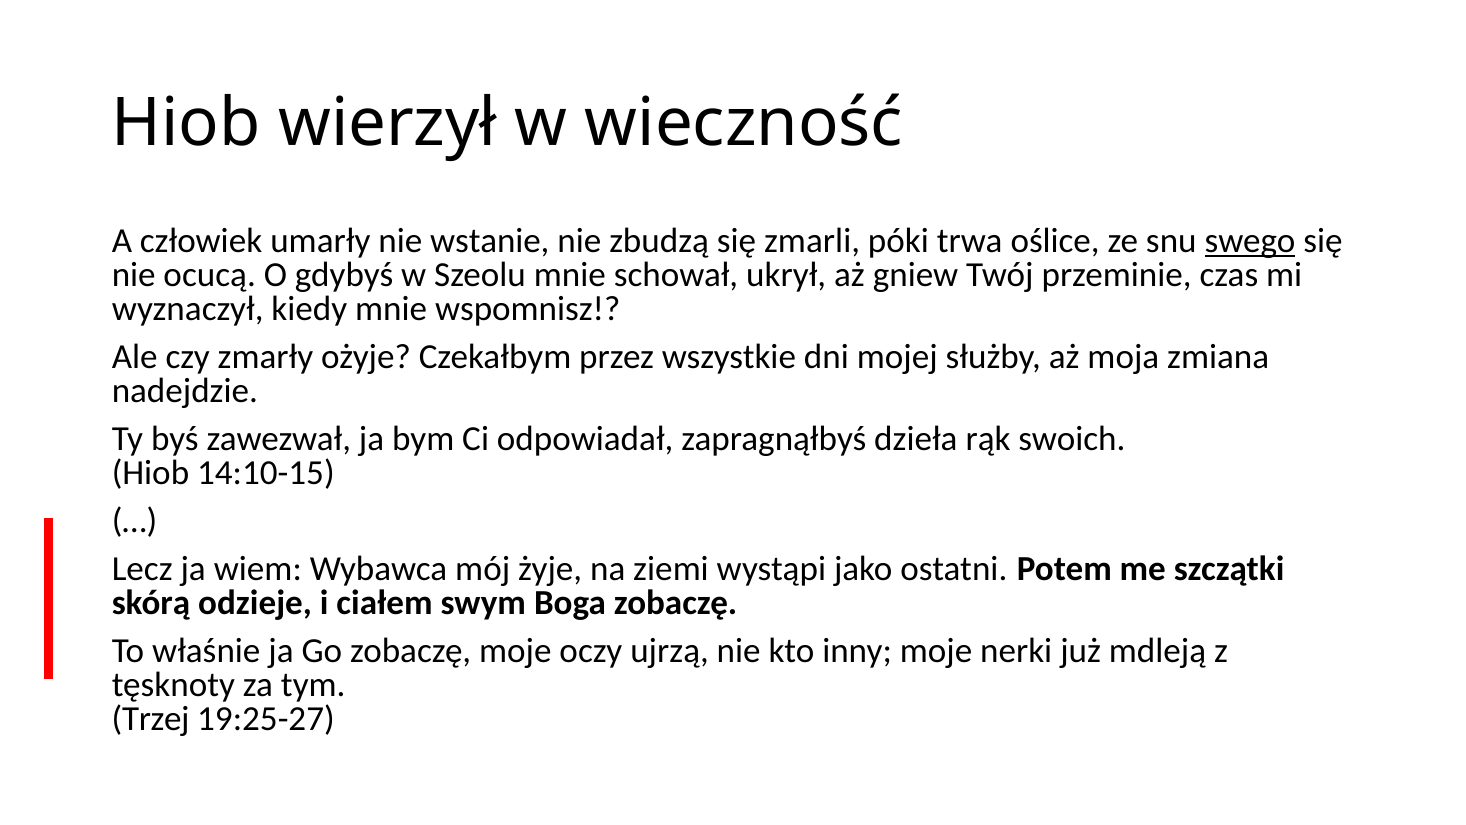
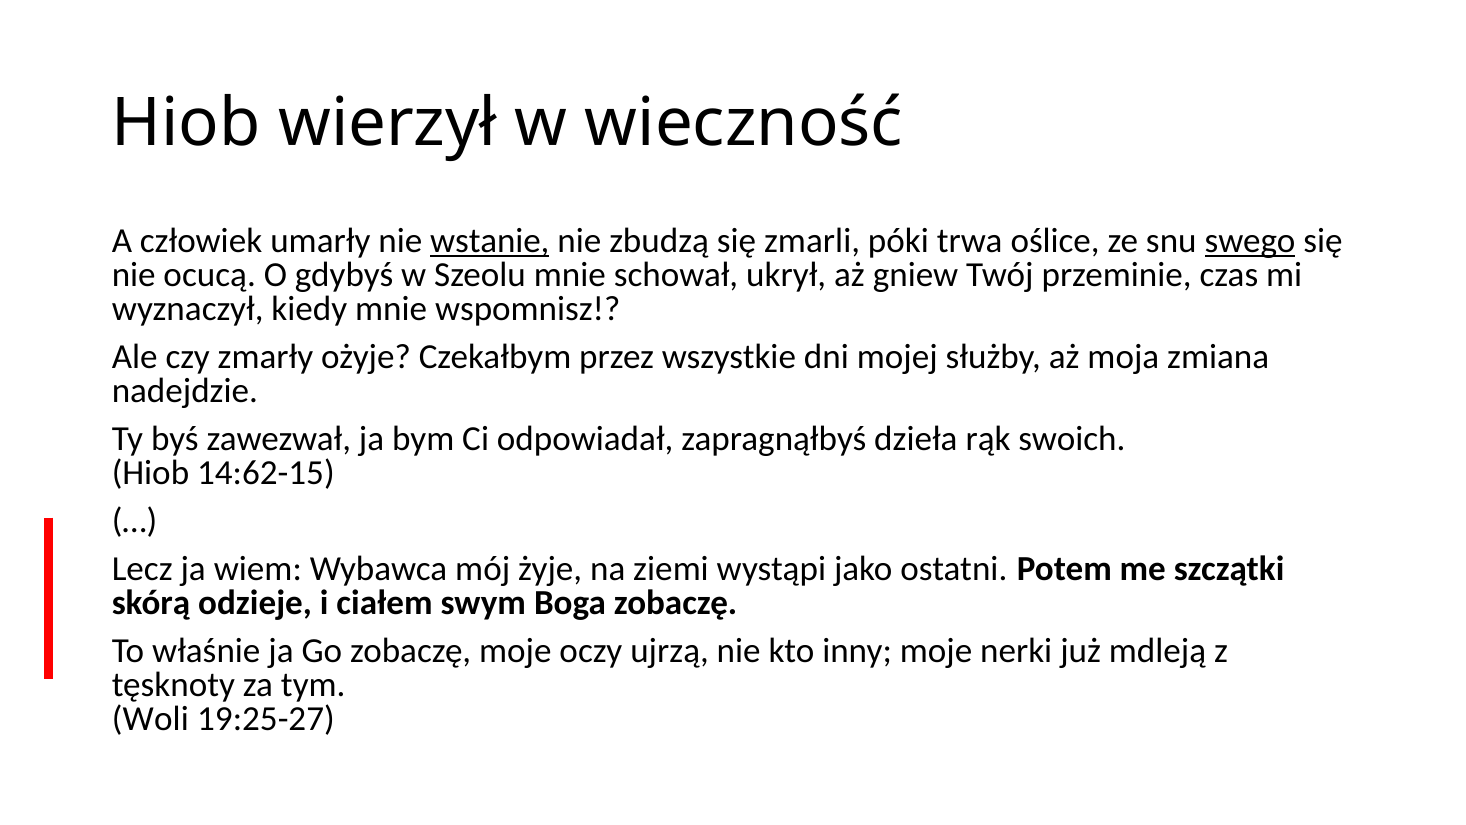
wstanie underline: none -> present (490, 241)
14:10-15: 14:10-15 -> 14:62-15 (266, 473)
Trzej: Trzej -> Woli (150, 719)
